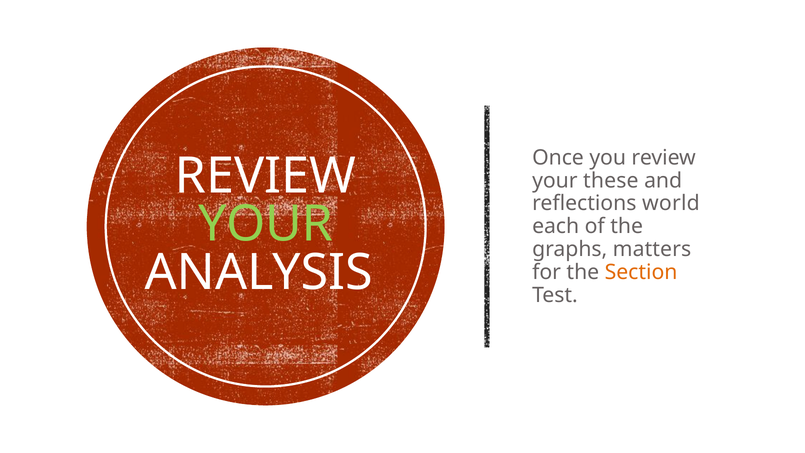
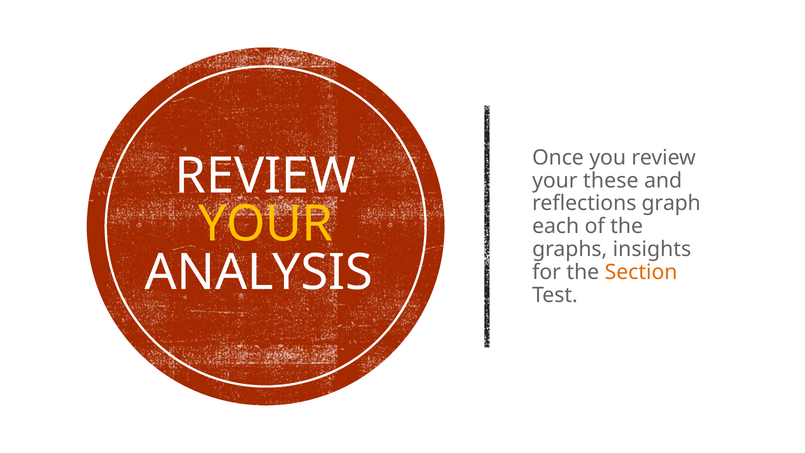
world: world -> graph (671, 203)
YOUR colour: light green -> yellow (266, 224)
matters: matters -> insights (652, 249)
